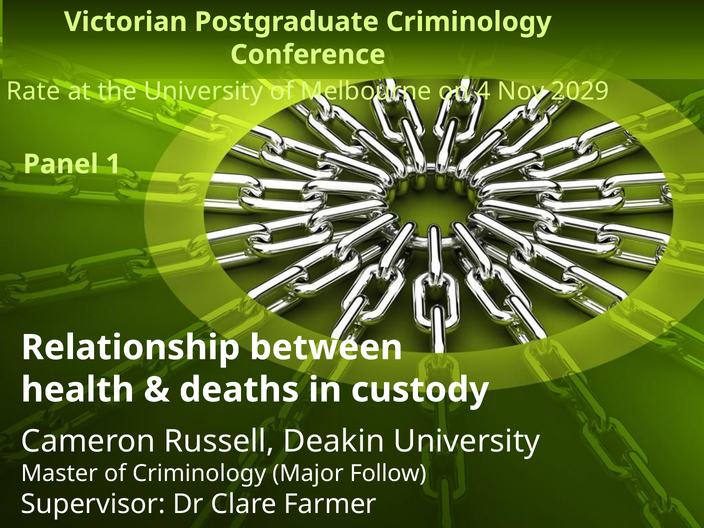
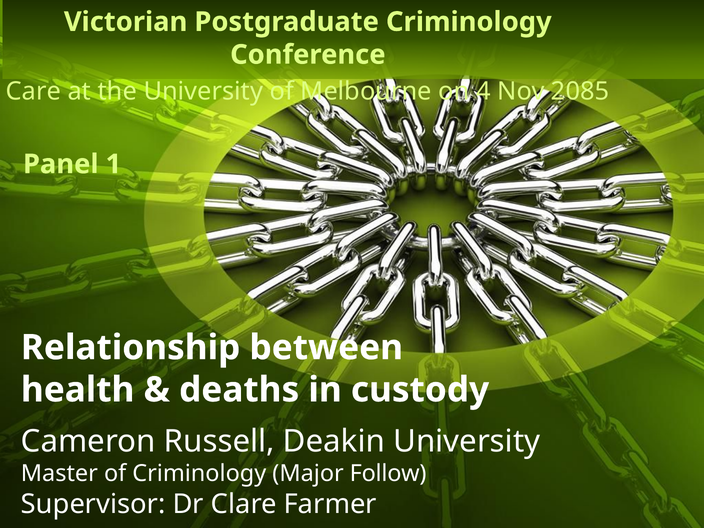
Rate: Rate -> Care (33, 91)
2029: 2029 -> 2085 (580, 91)
